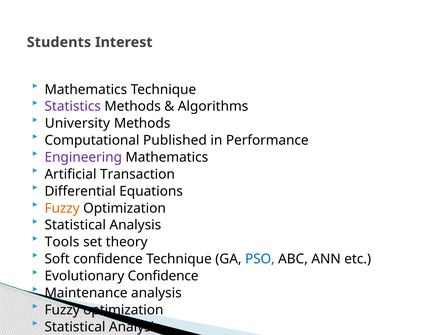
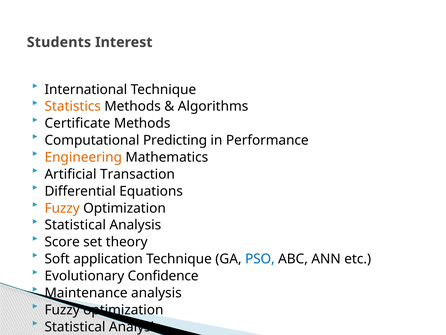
Mathematics: Mathematics -> International (86, 89)
Statistics colour: purple -> orange (73, 106)
University: University -> Certificate (77, 123)
Published: Published -> Predicting (175, 140)
Engineering colour: purple -> orange (83, 157)
Tools: Tools -> Score (62, 242)
Soft confidence: confidence -> application (108, 259)
